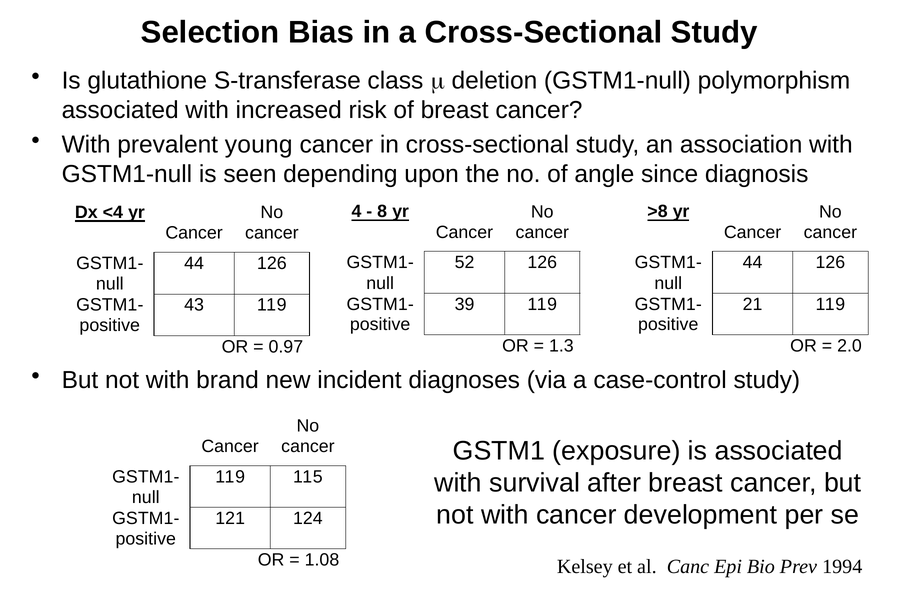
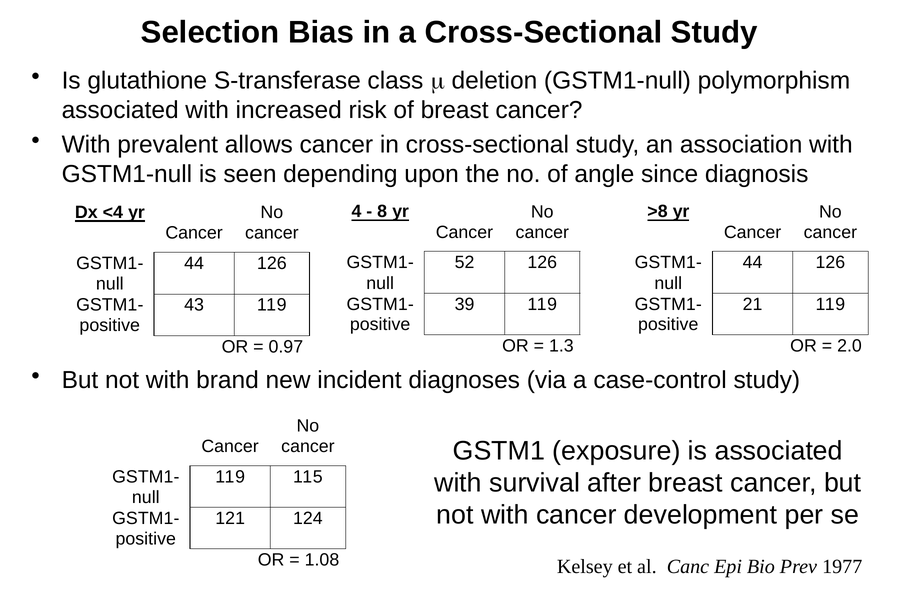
young: young -> allows (259, 145)
1994: 1994 -> 1977 (842, 566)
